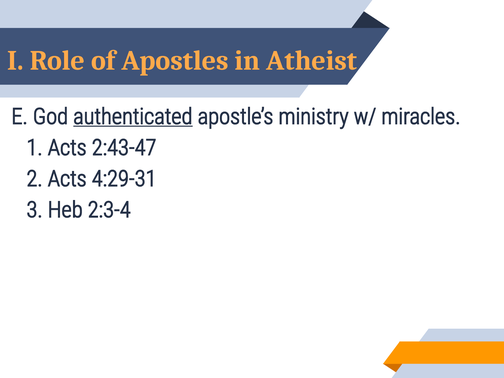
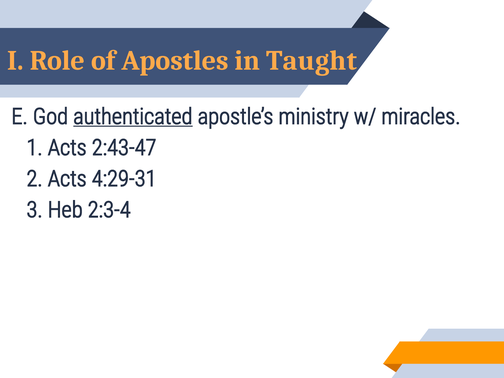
Atheist: Atheist -> Taught (312, 61)
